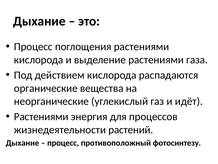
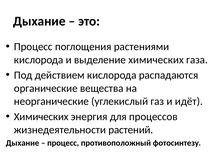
выделение растениями: растениями -> химических (156, 60)
Растениями: Растениями -> Химических (41, 116)
